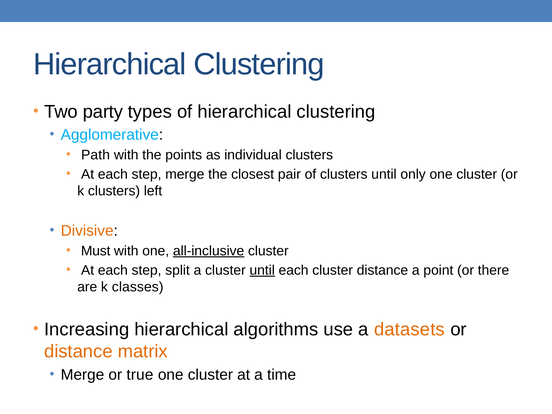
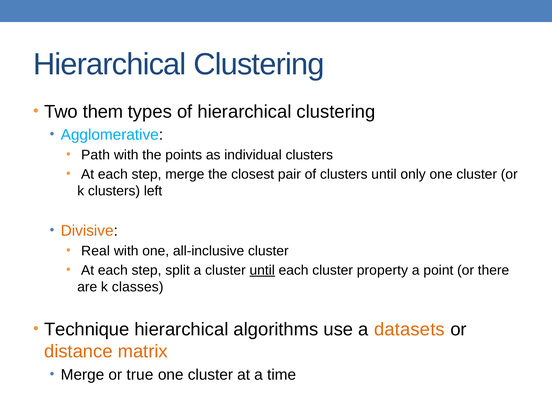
party: party -> them (103, 112)
Must: Must -> Real (96, 251)
all-inclusive underline: present -> none (209, 251)
cluster distance: distance -> property (382, 270)
Increasing: Increasing -> Technique (87, 329)
